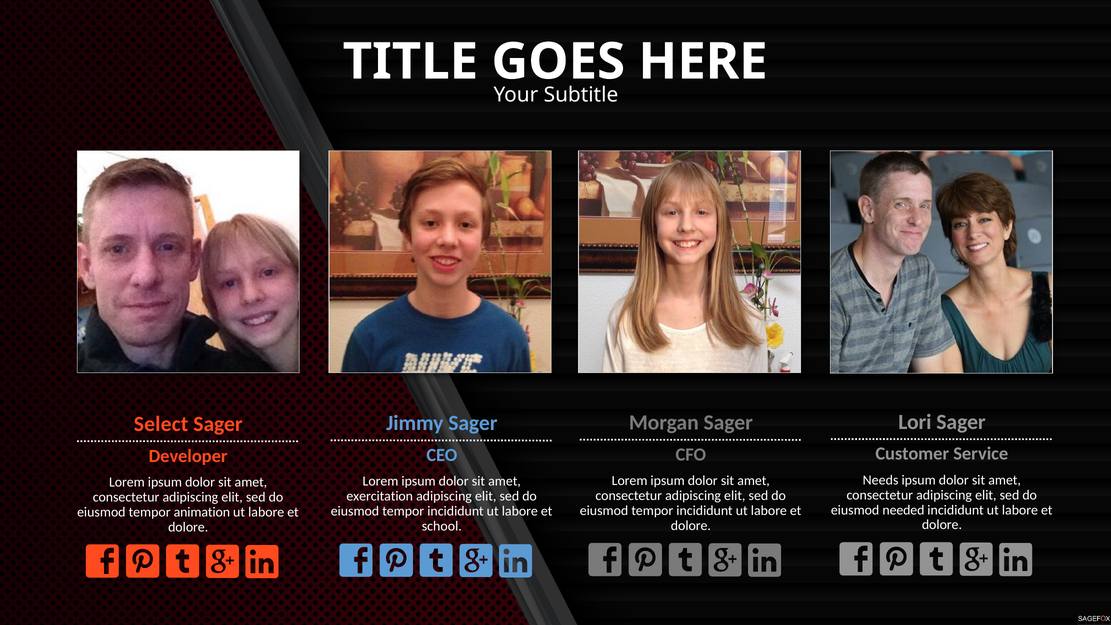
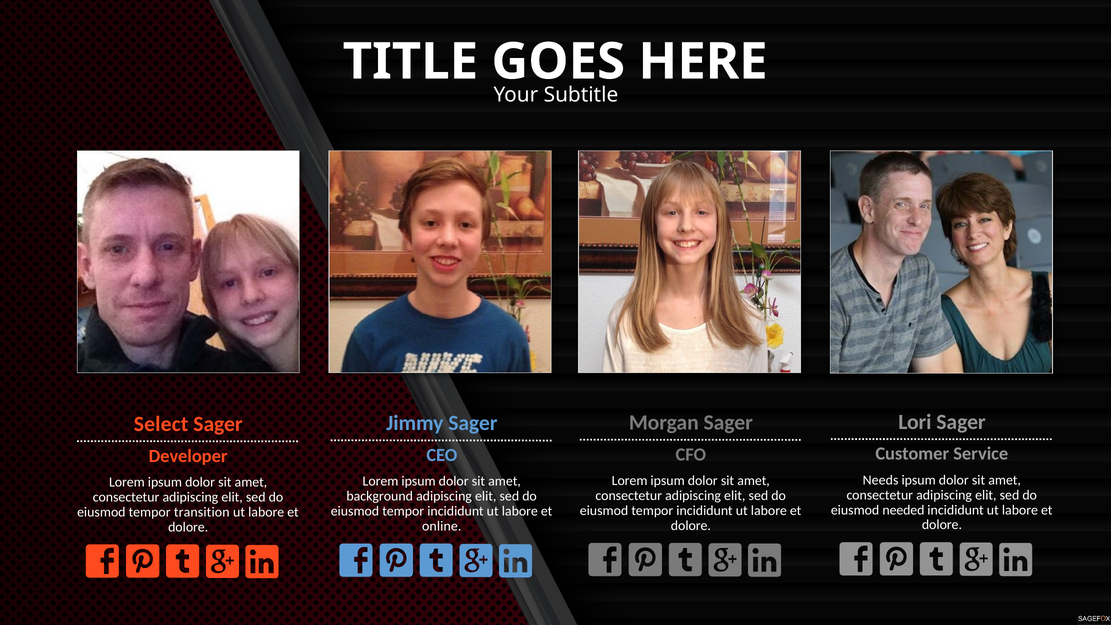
exercitation: exercitation -> background (380, 496)
animation: animation -> transition (202, 512)
school: school -> online (442, 526)
